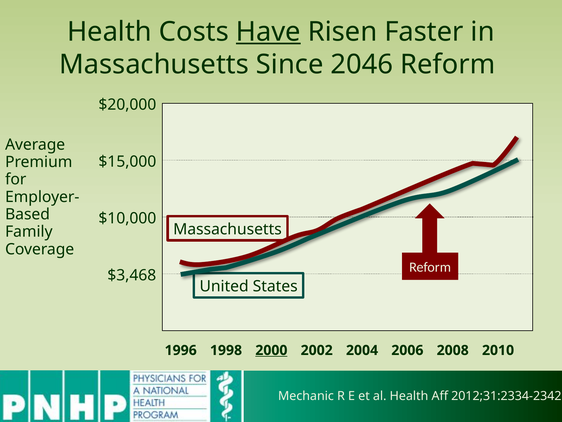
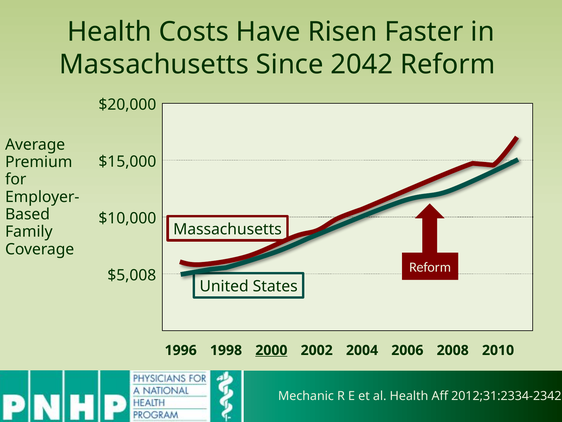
Have underline: present -> none (268, 32)
2046: 2046 -> 2042 (362, 64)
$3,468: $3,468 -> $5,008 (132, 275)
